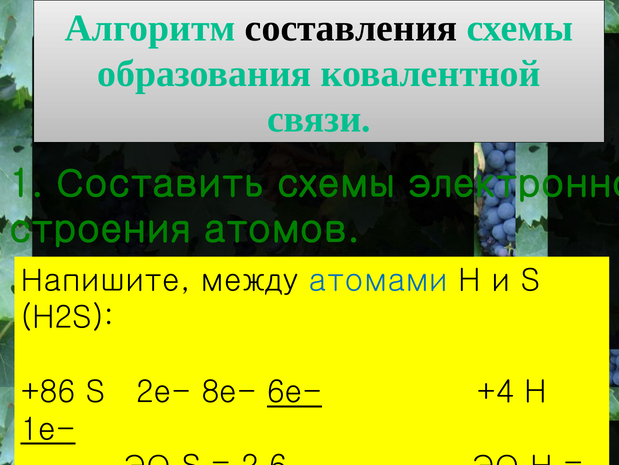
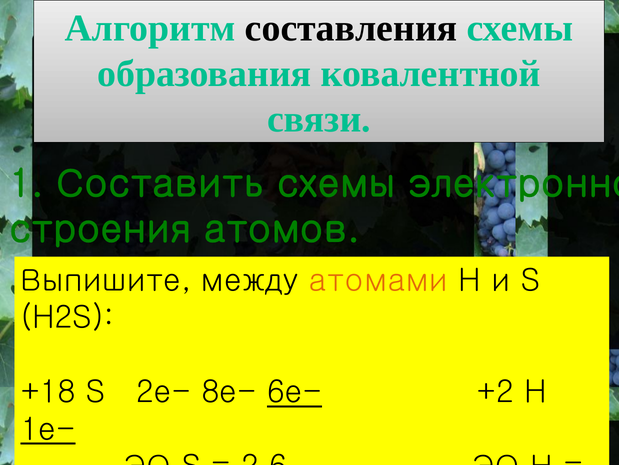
Напишите: Напишите -> Выпишите (106, 280)
атомами colour: blue -> orange (378, 280)
+86: +86 -> +18 (48, 392)
+4: +4 -> +2 (495, 392)
